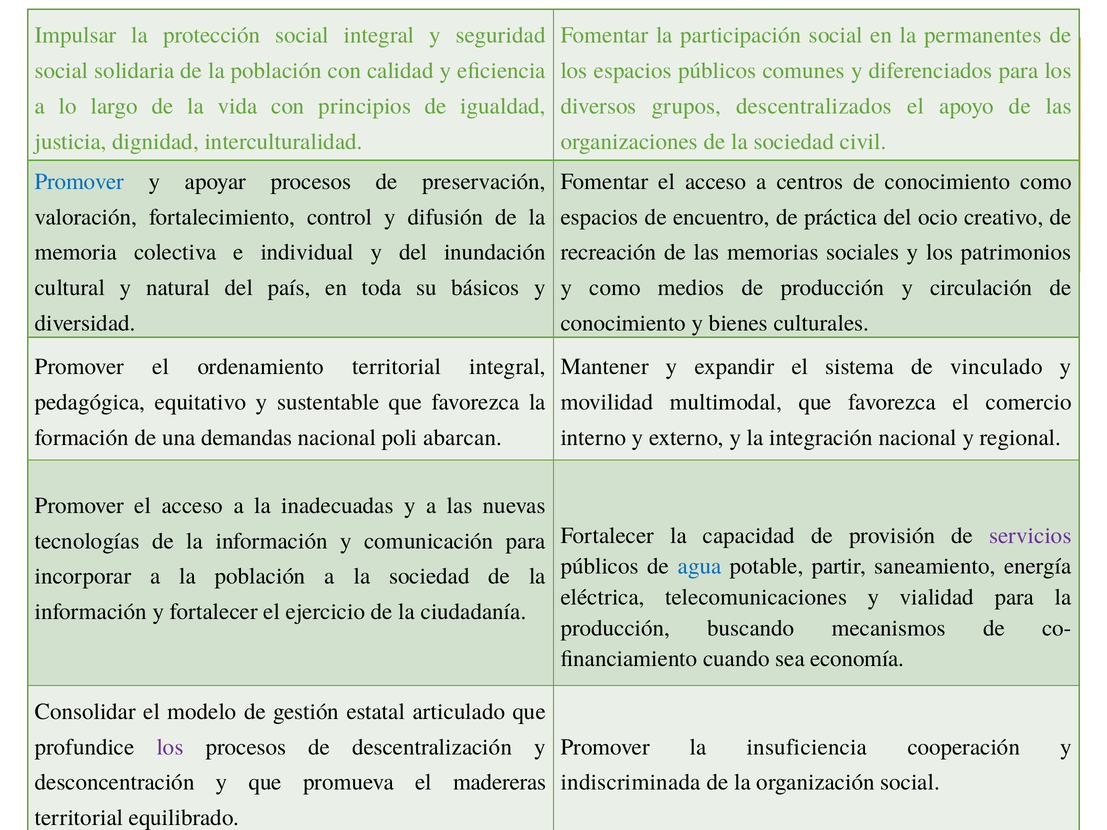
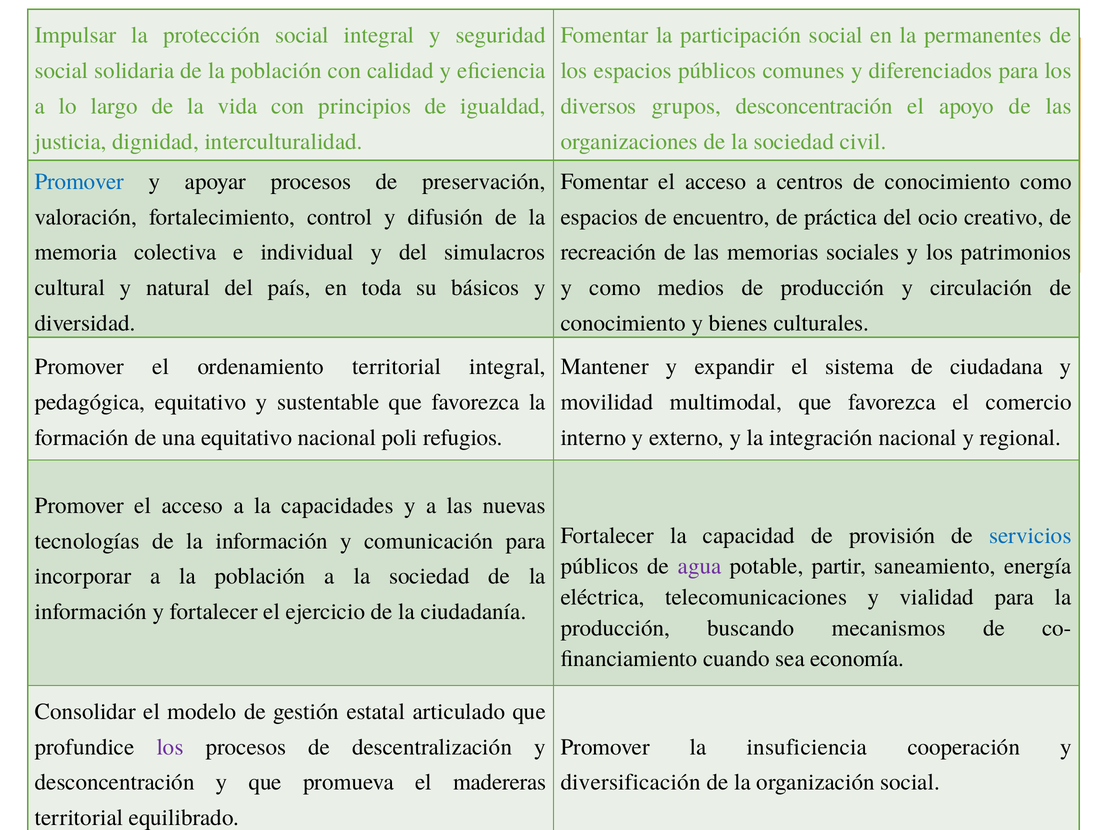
grupos descentralizados: descentralizados -> desconcentración (814, 106)
inundación: inundación -> simulacros (495, 252)
vinculado: vinculado -> ciudadana (996, 367)
una demandas: demandas -> equitativo (247, 438)
abarcan: abarcan -> refugios (463, 438)
inadecuadas: inadecuadas -> capacidades (337, 506)
servicios colour: purple -> blue (1030, 536)
agua colour: blue -> purple (700, 567)
indiscriminada: indiscriminada -> diversificación (631, 783)
